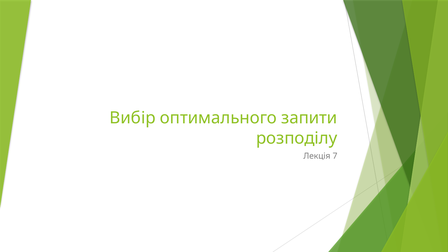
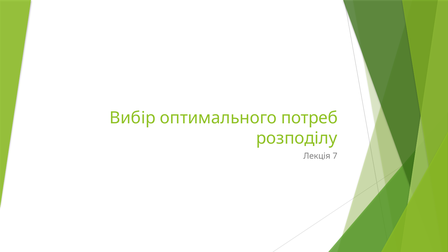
запити: запити -> потреб (309, 118)
